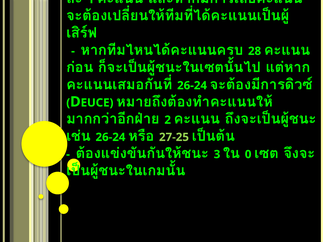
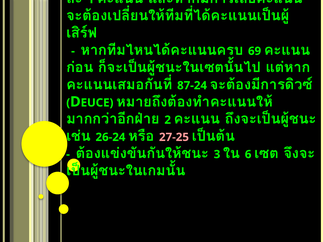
28: 28 -> 69 (255, 51)
26-24: 26-24 -> 87-24 (192, 86)
27-25 colour: light green -> pink (174, 137)
0: 0 -> 6 (248, 155)
